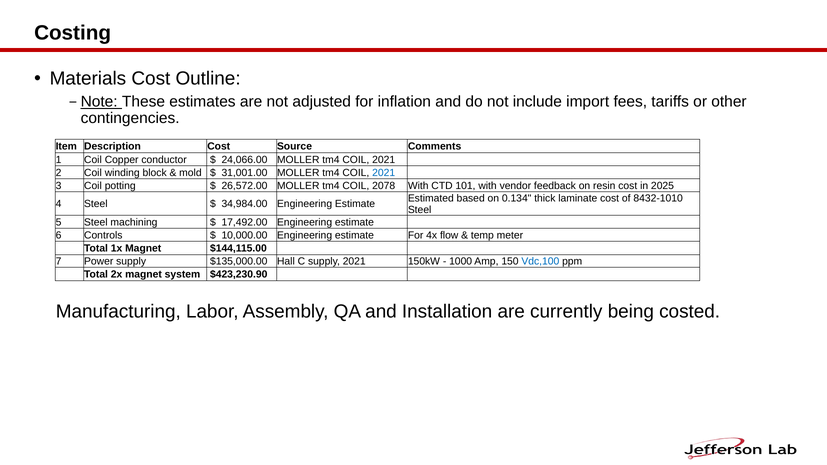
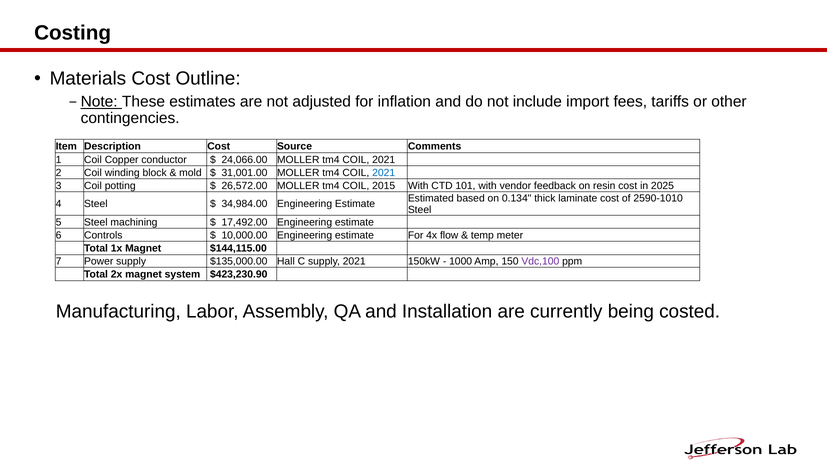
2078: 2078 -> 2015 (384, 186)
8432-1010: 8432-1010 -> 2590-1010 (658, 198)
Vdc,100 colour: blue -> purple (540, 262)
